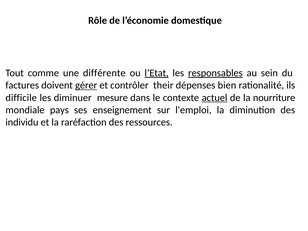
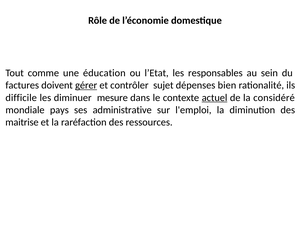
différente: différente -> éducation (104, 73)
l’Etat underline: present -> none (157, 73)
responsables underline: present -> none (215, 73)
their: their -> sujet (163, 85)
nourriture: nourriture -> considéré (274, 98)
enseignement: enseignement -> administrative (122, 110)
individu: individu -> maitrise (22, 122)
